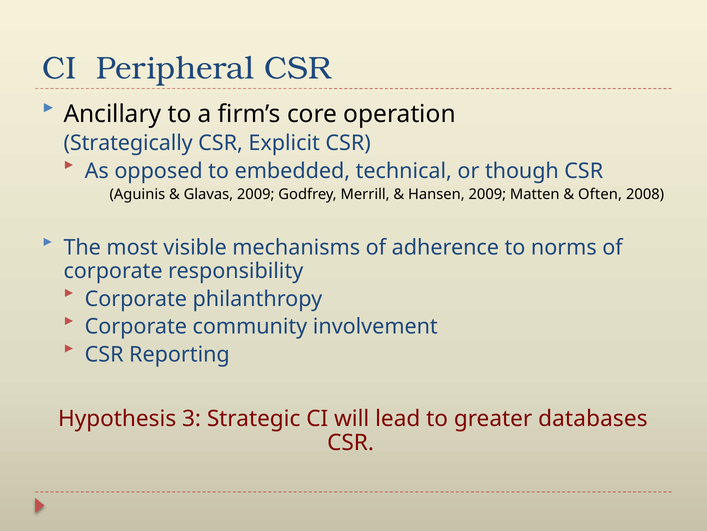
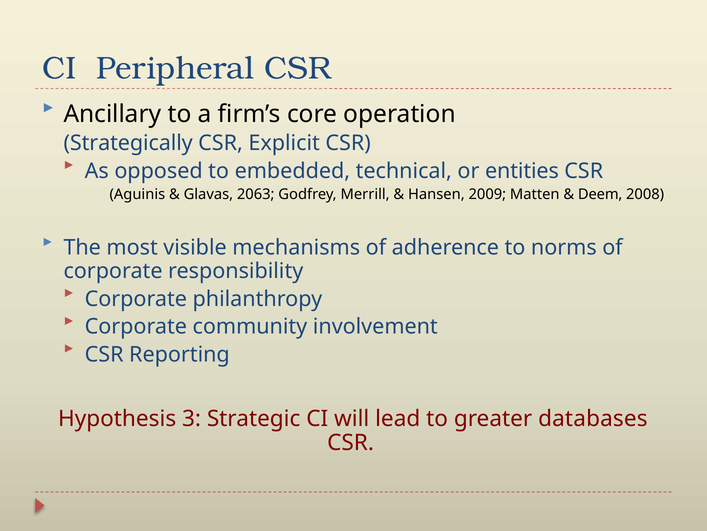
though: though -> entities (522, 171)
Glavas 2009: 2009 -> 2063 (256, 194)
Often: Often -> Deem (600, 194)
